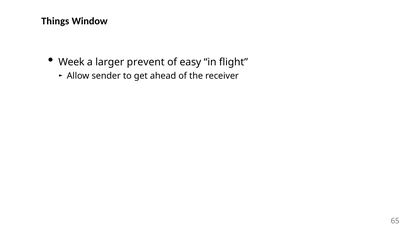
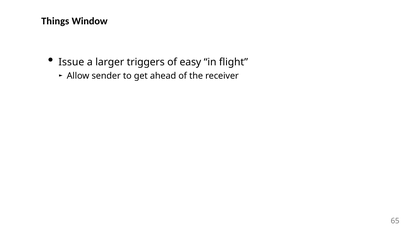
Week: Week -> Issue (71, 62)
prevent: prevent -> triggers (146, 62)
